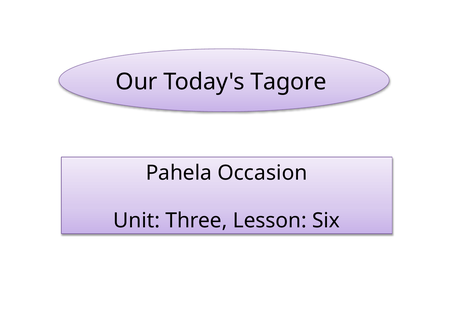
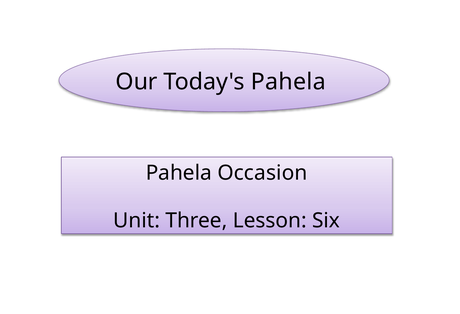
Today's Tagore: Tagore -> Pahela (288, 82)
